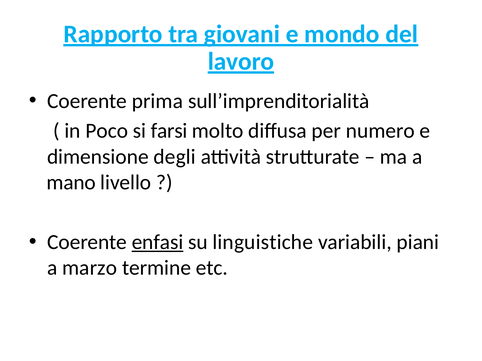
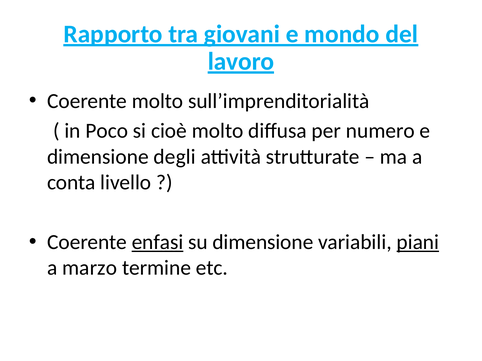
Coerente prima: prima -> molto (157, 101)
farsi: farsi -> cioè (169, 131)
mano: mano -> conta (71, 183)
su linguistiche: linguistiche -> dimensione (263, 243)
piani underline: none -> present (418, 243)
